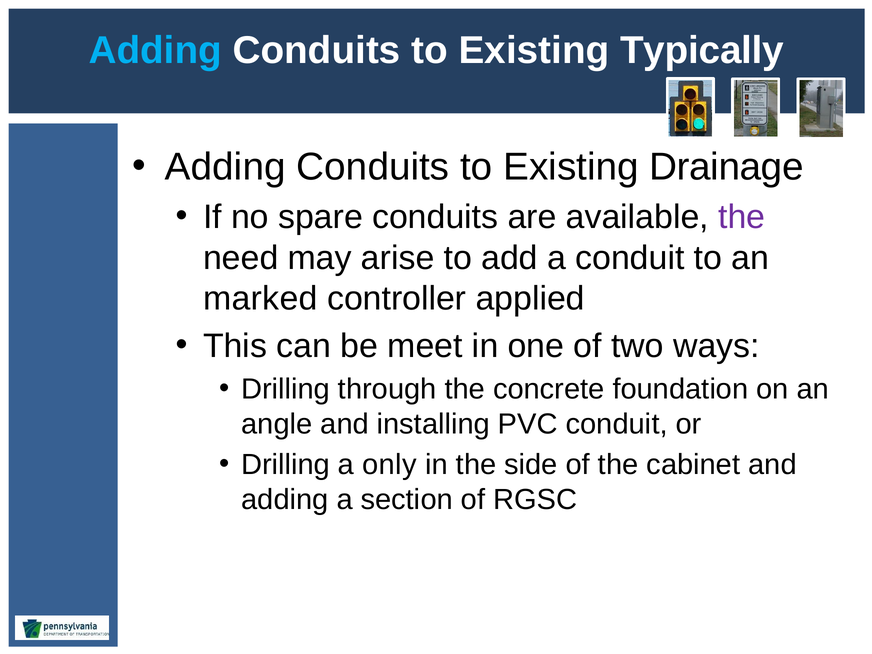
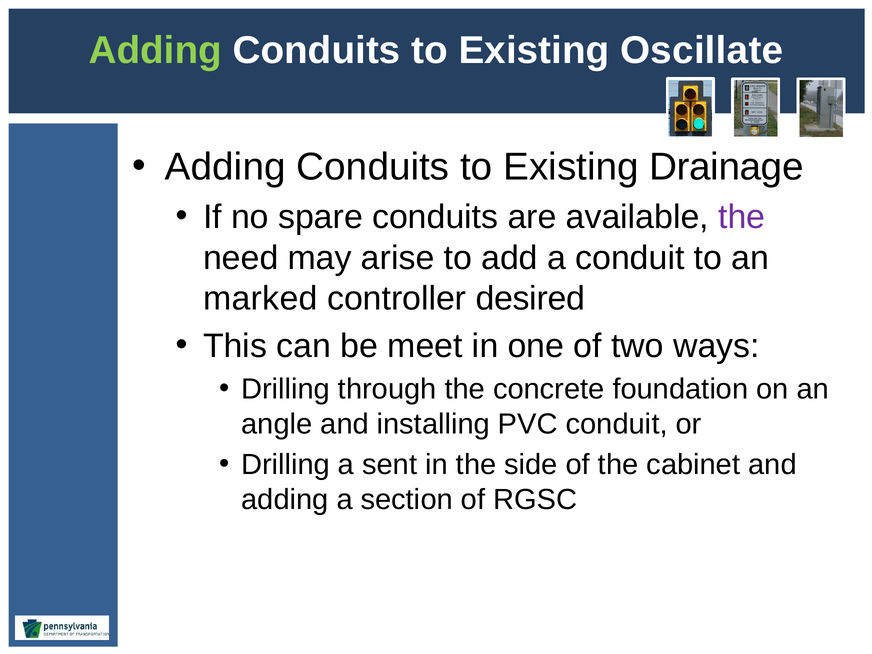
Adding colour: light blue -> light green (155, 51)
Typically: Typically -> Oscillate (702, 51)
applied: applied -> desired (530, 299)
only: only -> sent (390, 465)
